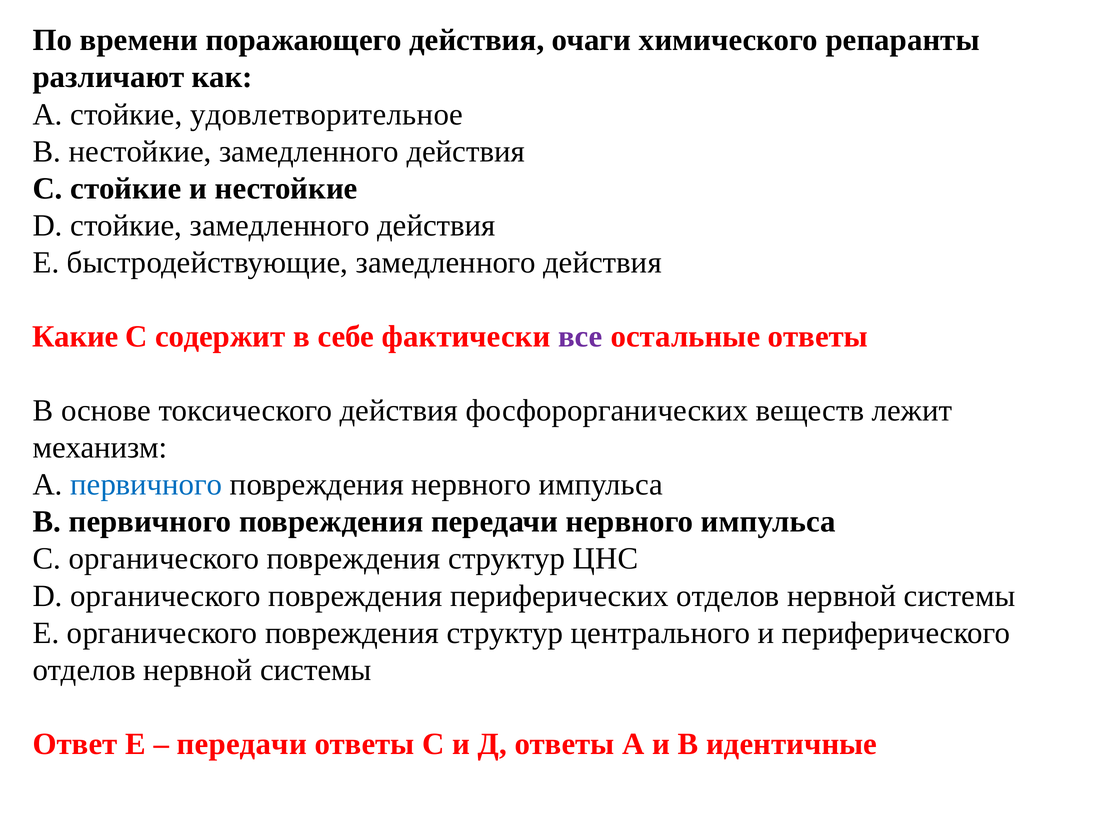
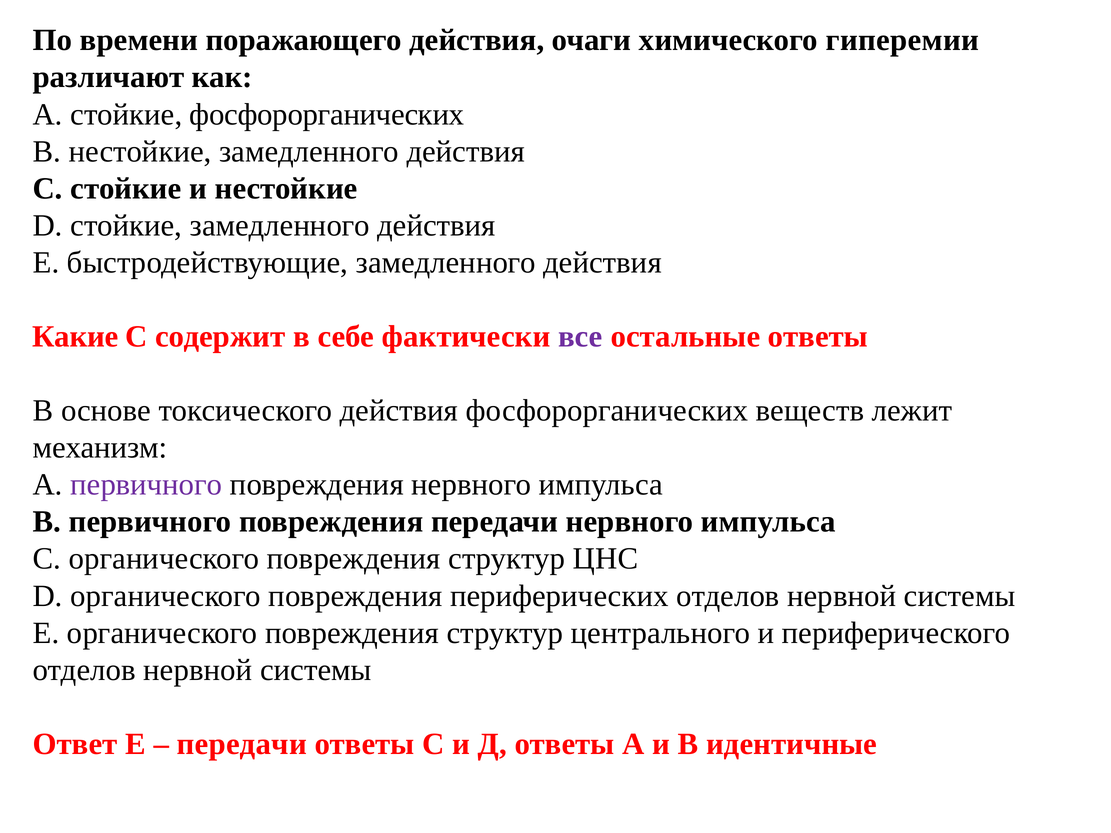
репаранты: репаранты -> гиперемии (903, 40)
стойкие удовлетворительное: удовлетворительное -> фосфорорганических (327, 114)
первичного colour: blue -> purple (146, 485)
